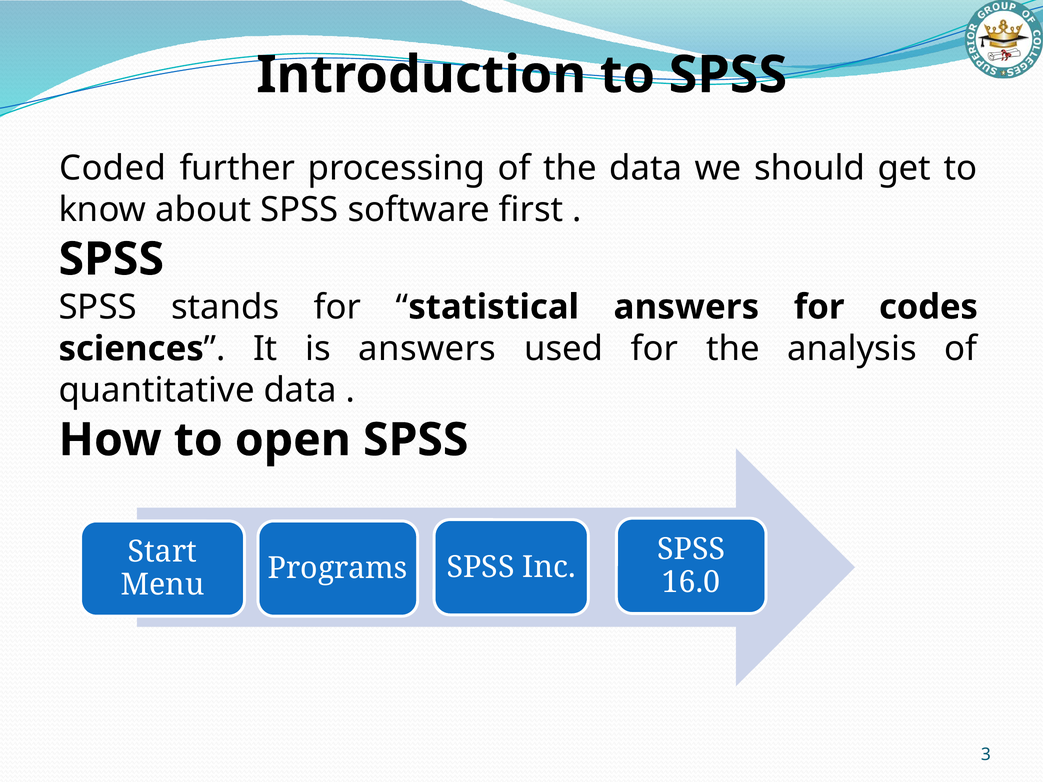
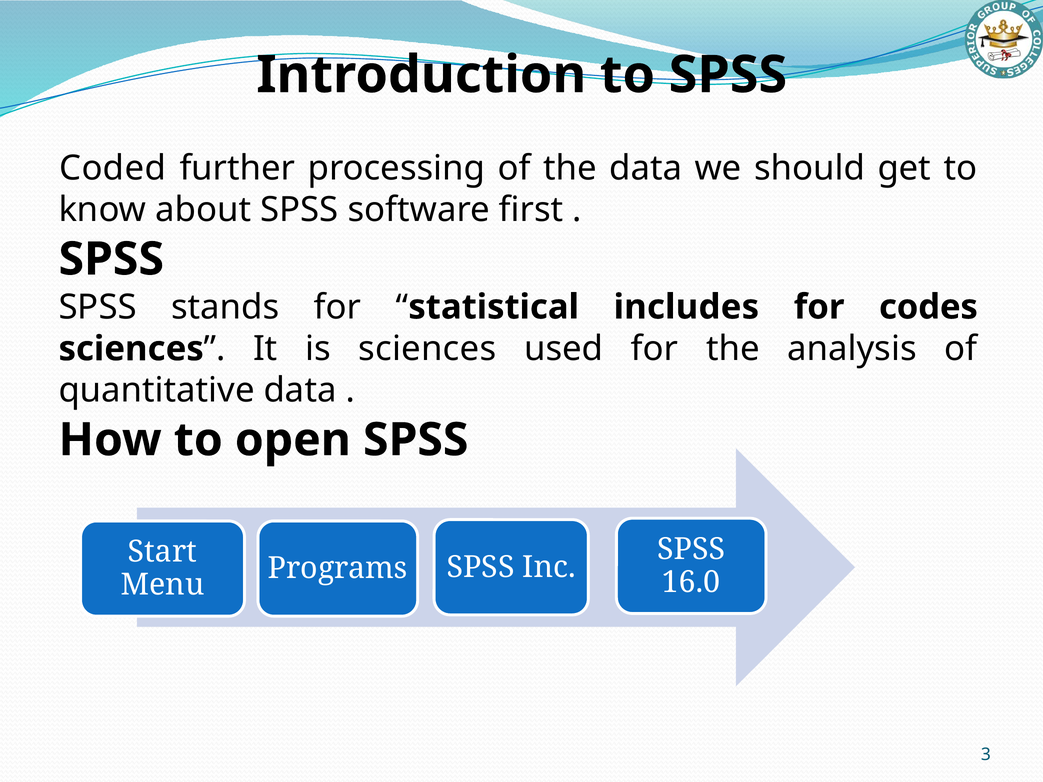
statistical answers: answers -> includes (686, 307)
is answers: answers -> sciences (427, 349)
